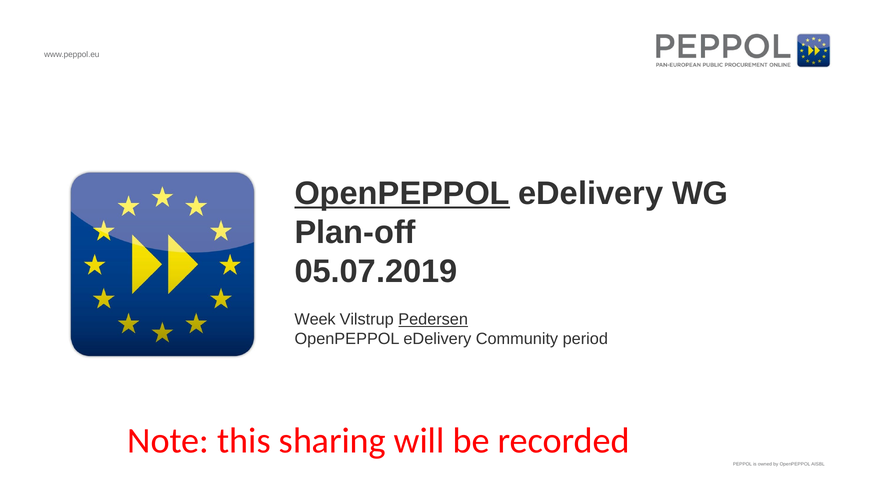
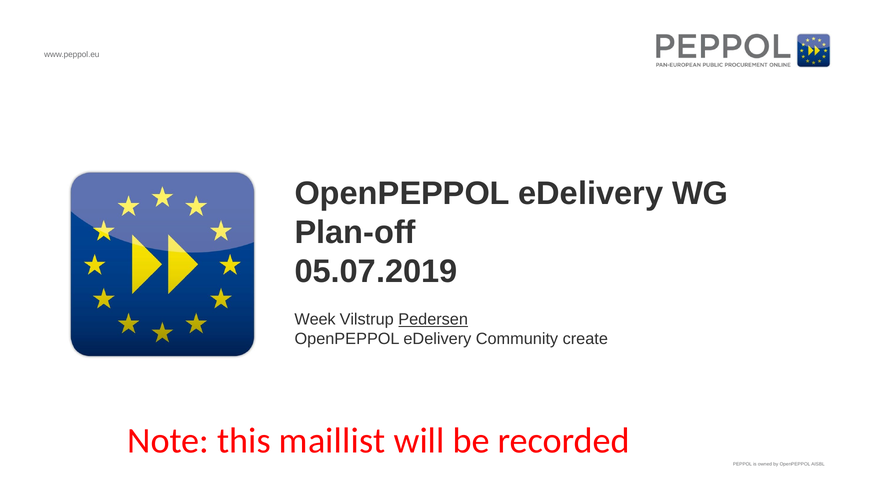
OpenPEPPOL underline: present -> none (402, 193)
period: period -> create (585, 339)
sharing: sharing -> maillist (332, 441)
